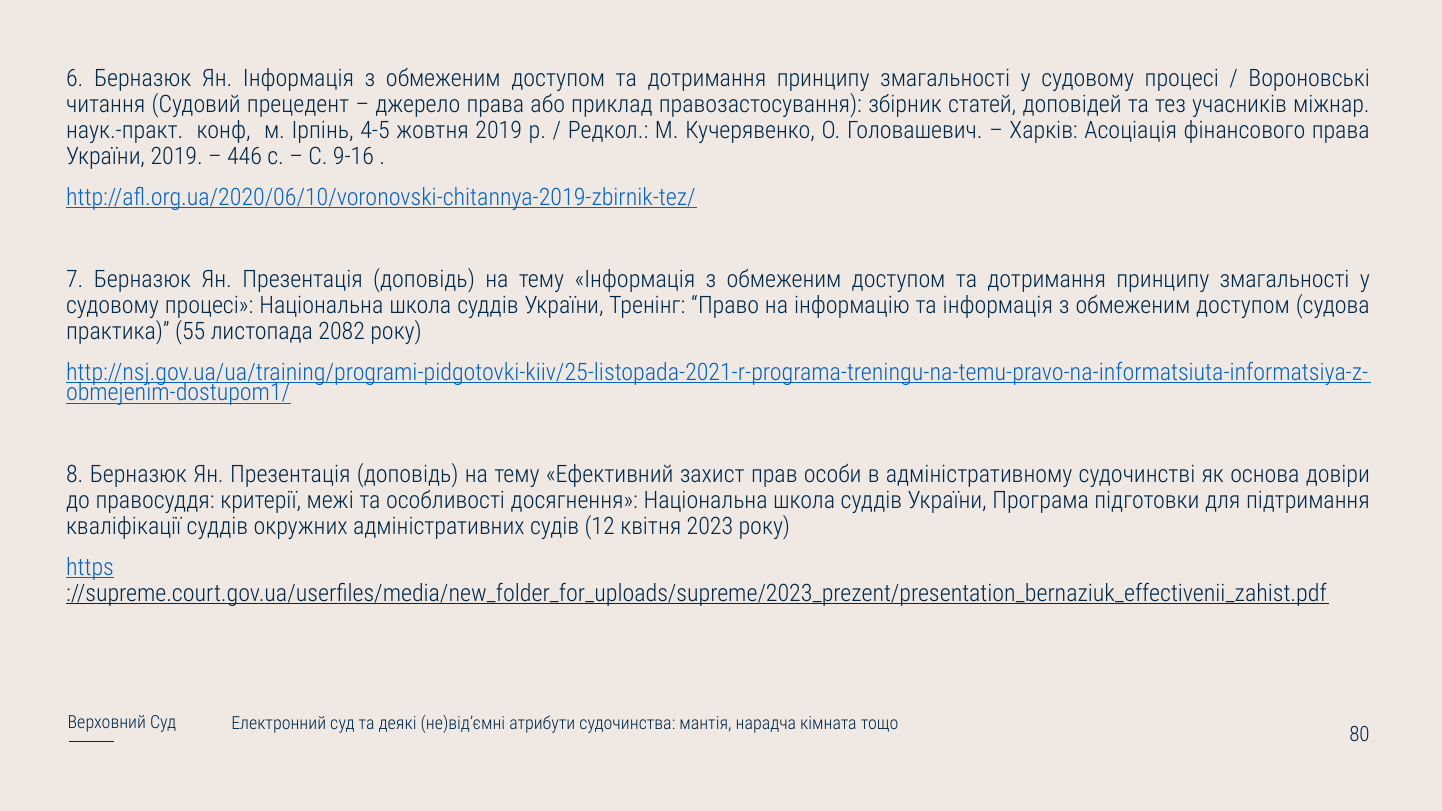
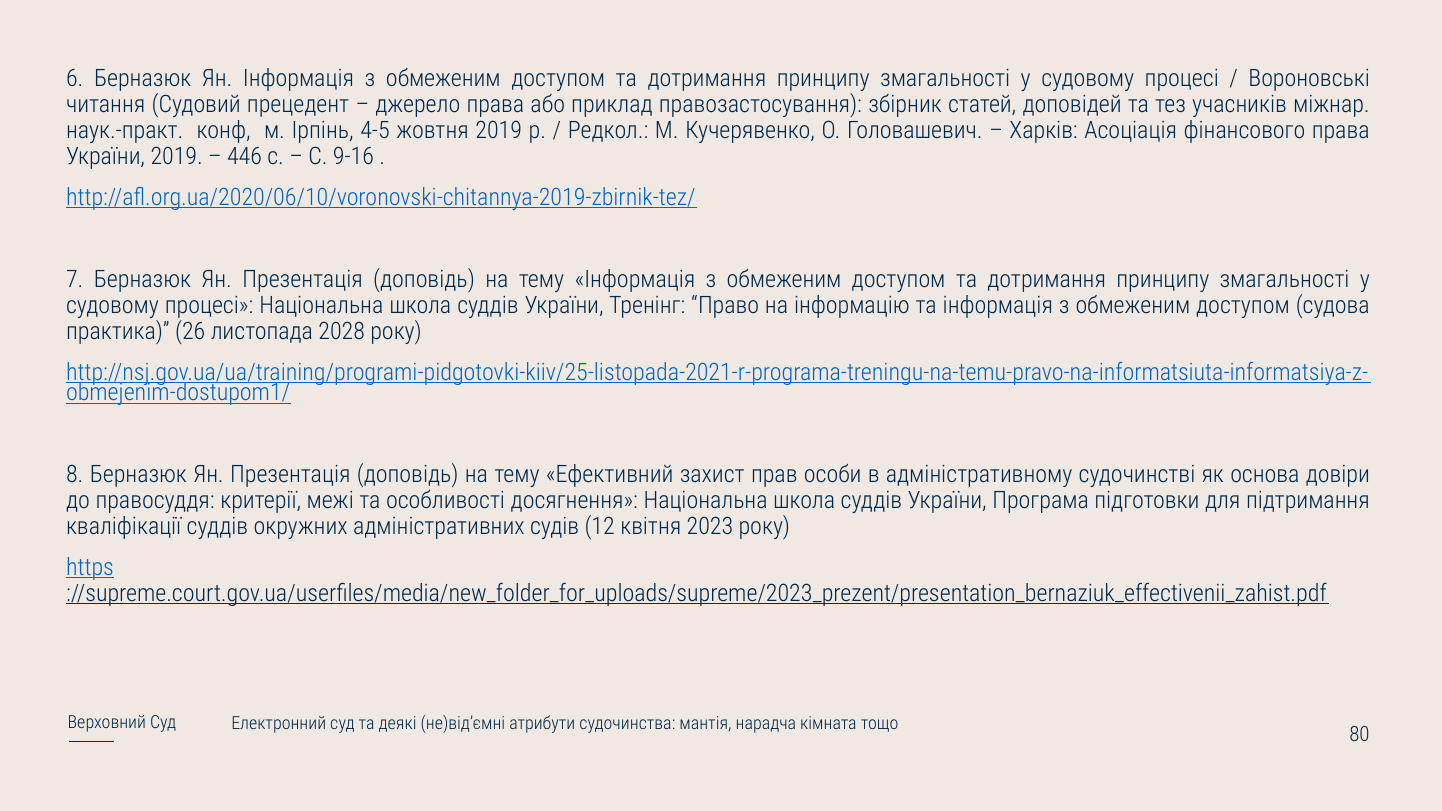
55: 55 -> 26 (190, 331)
2082: 2082 -> 2028 (342, 331)
